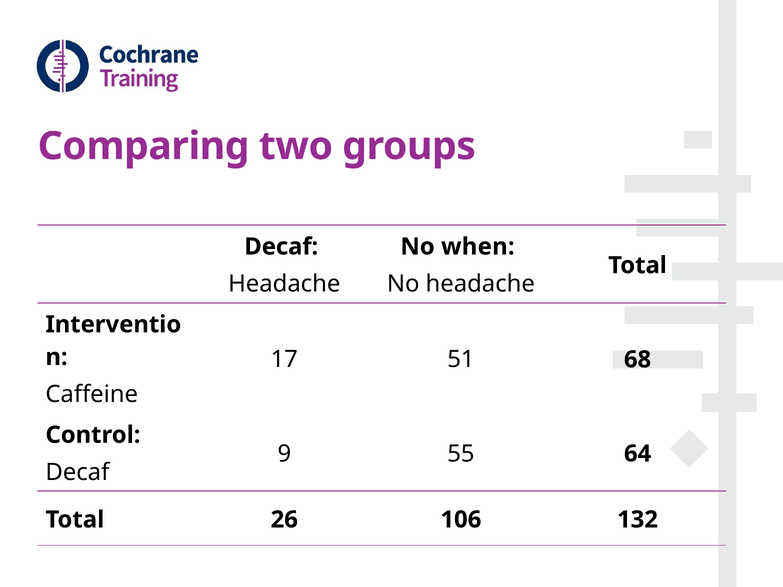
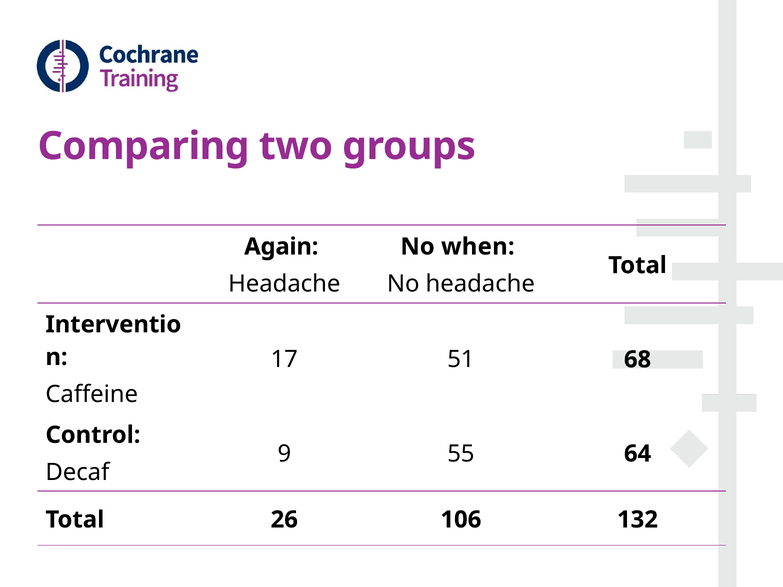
Decaf: Decaf -> Again (281, 247)
